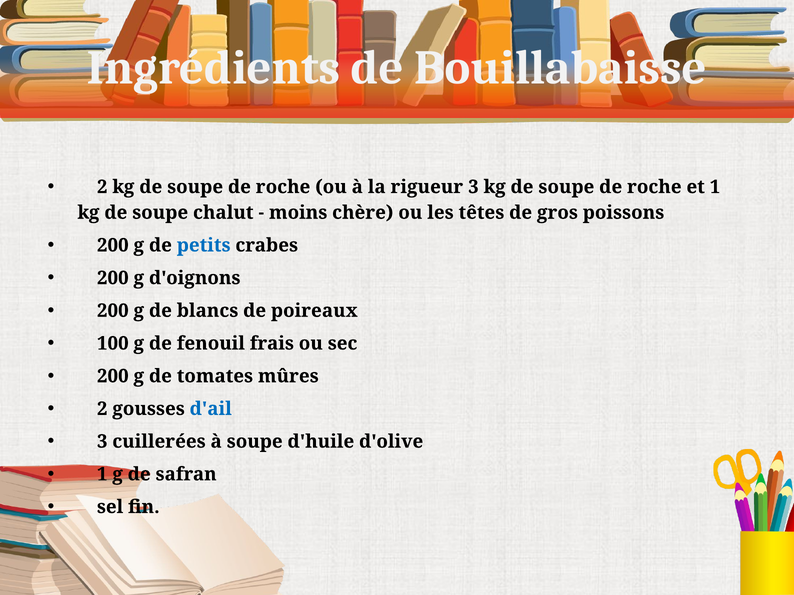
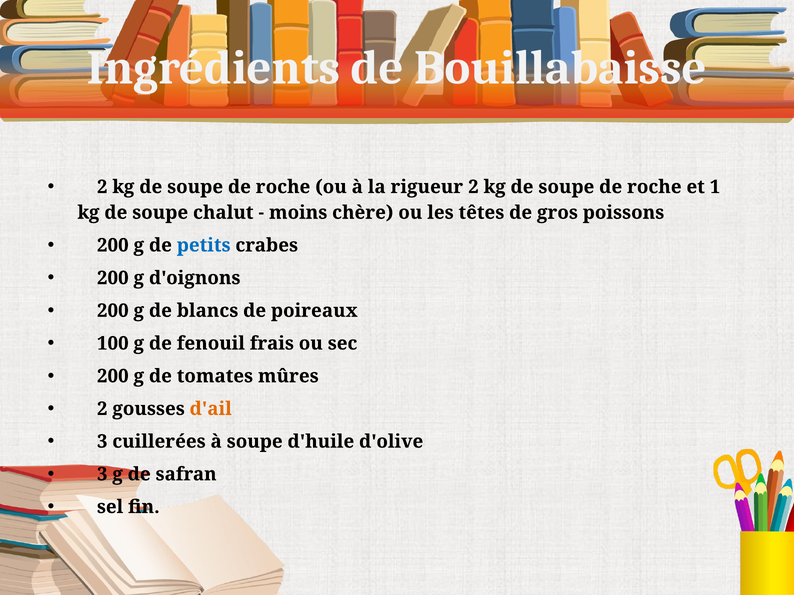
rigueur 3: 3 -> 2 (473, 187)
d'ail colour: blue -> orange (211, 409)
1: 1 -> 3 (102, 475)
